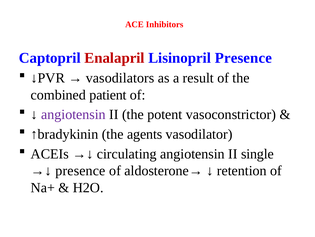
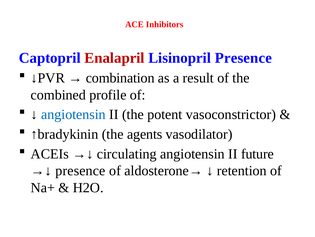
vasodilators: vasodilators -> combination (120, 78)
patient: patient -> profile (108, 95)
angiotensin colour: purple -> blue (73, 114)
single: single -> future (257, 153)
